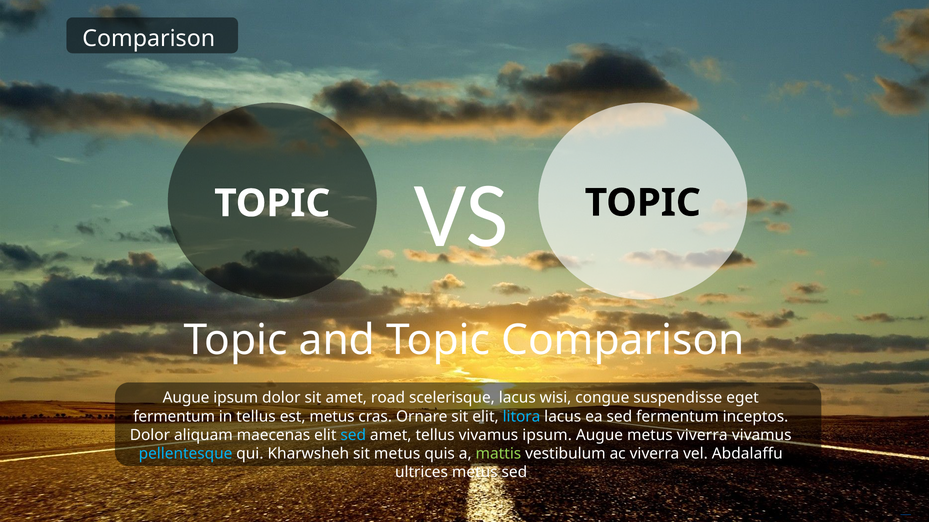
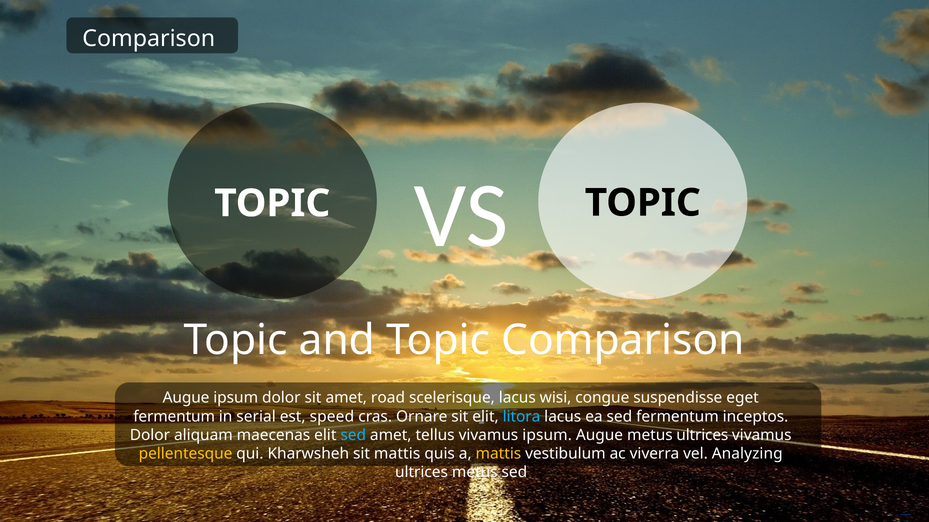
in tellus: tellus -> serial (256, 417)
est metus: metus -> speed (332, 417)
metus viverra: viverra -> ultrices (702, 435)
pellentesque colour: light blue -> yellow (186, 454)
sit metus: metus -> mattis (397, 454)
mattis colour: light green -> yellow (498, 454)
Abdalaffu: Abdalaffu -> Analyzing (747, 454)
